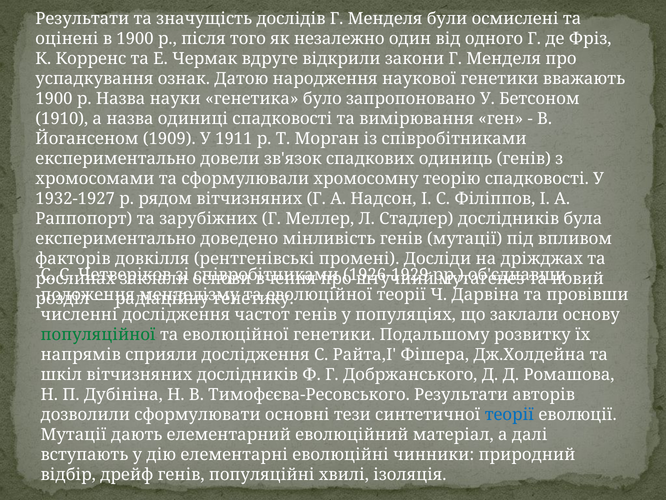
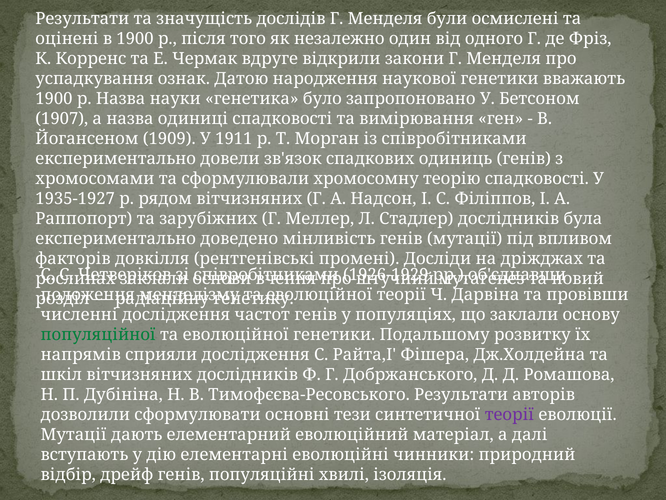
1910: 1910 -> 1907 (62, 119)
1932-1927: 1932-1927 -> 1935-1927 (75, 199)
теорії colour: blue -> purple (509, 415)
